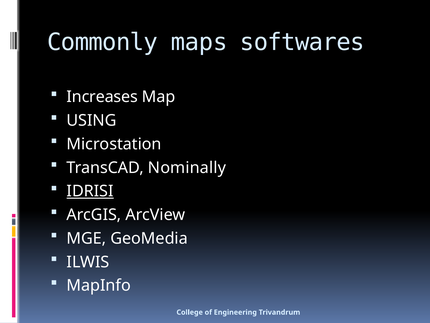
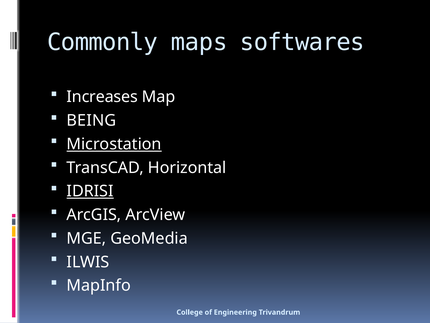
USING: USING -> BEING (91, 120)
Microstation underline: none -> present (114, 144)
Nominally: Nominally -> Horizontal (187, 167)
